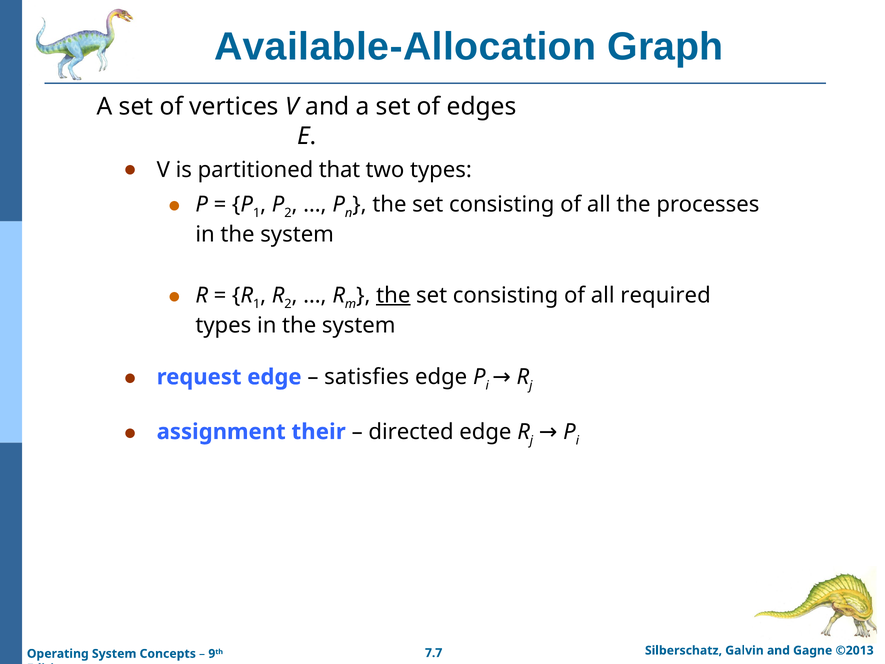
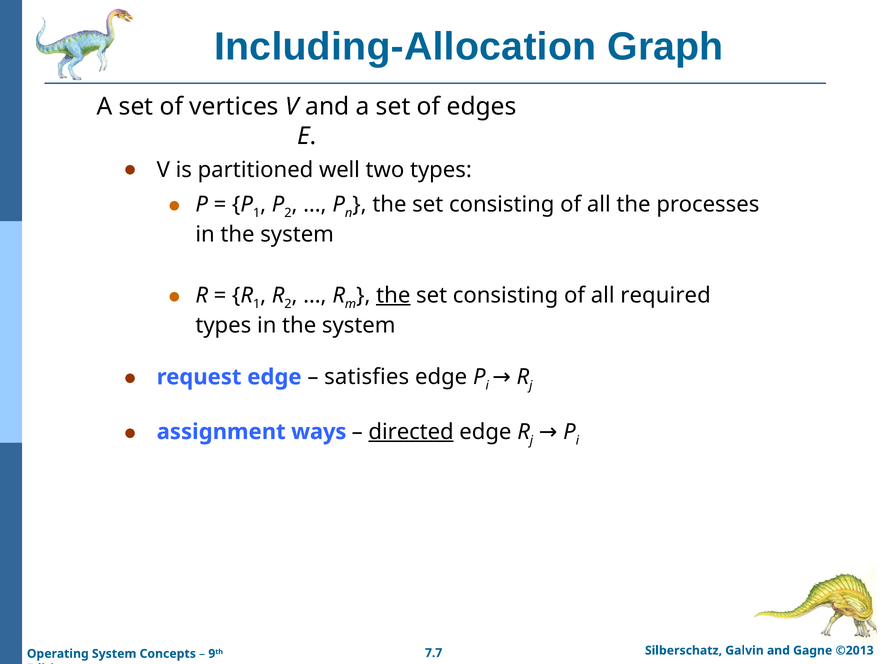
Available-Allocation: Available-Allocation -> Including-Allocation (405, 47)
that: that -> well (339, 170)
their: their -> ways (319, 432)
directed underline: none -> present (411, 432)
